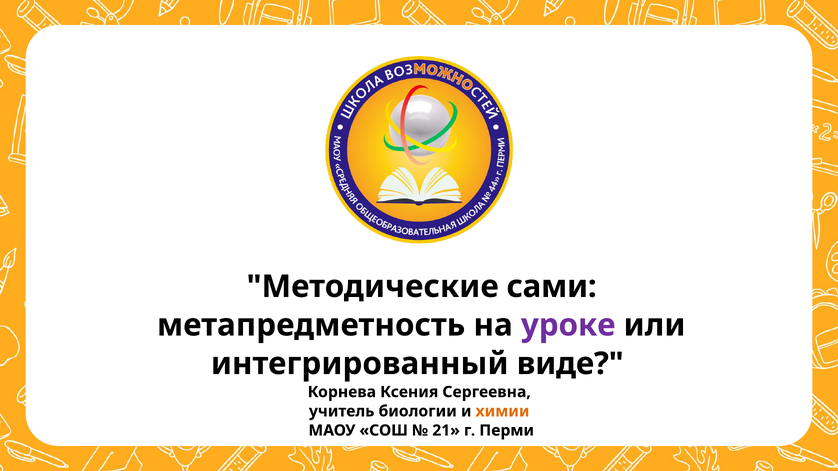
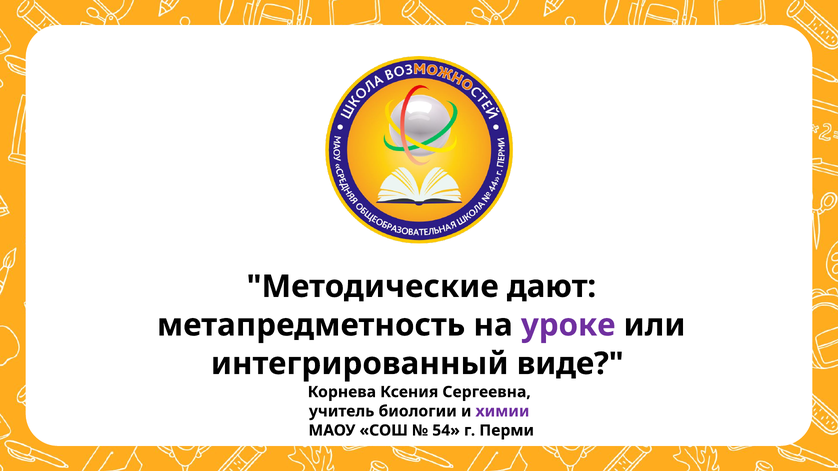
сами: сами -> дают (552, 287)
химии colour: orange -> purple (503, 412)
21: 21 -> 54 (446, 431)
